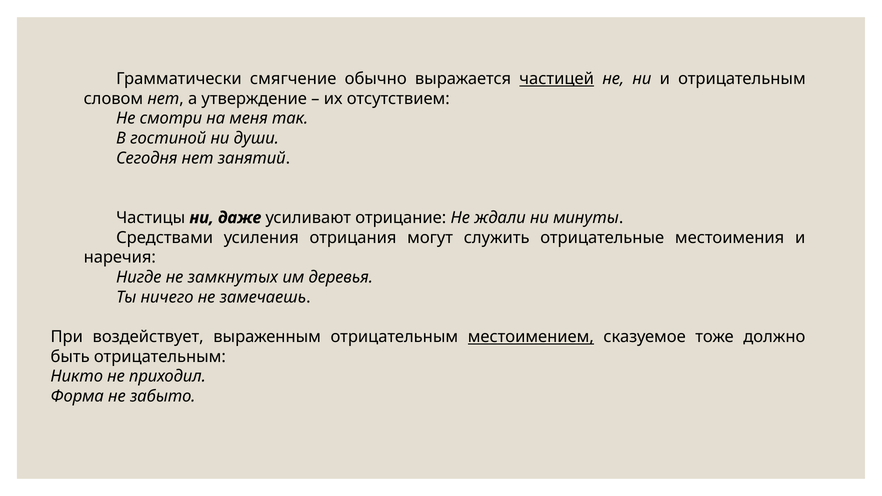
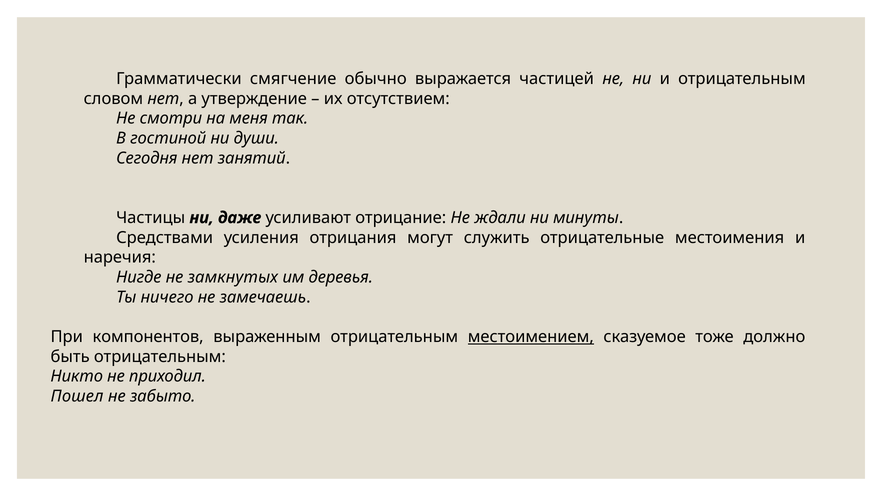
частицей underline: present -> none (557, 79)
воздействует: воздействует -> компонентов (148, 337)
Форма: Форма -> Пошел (77, 396)
